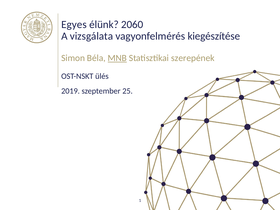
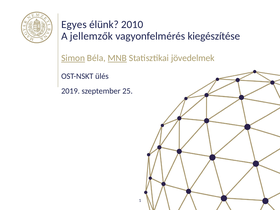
2060: 2060 -> 2010 (132, 24)
vizsgálata: vizsgálata -> jellemzők (91, 36)
Simon underline: none -> present (73, 58)
szerepének: szerepének -> jövedelmek (193, 58)
